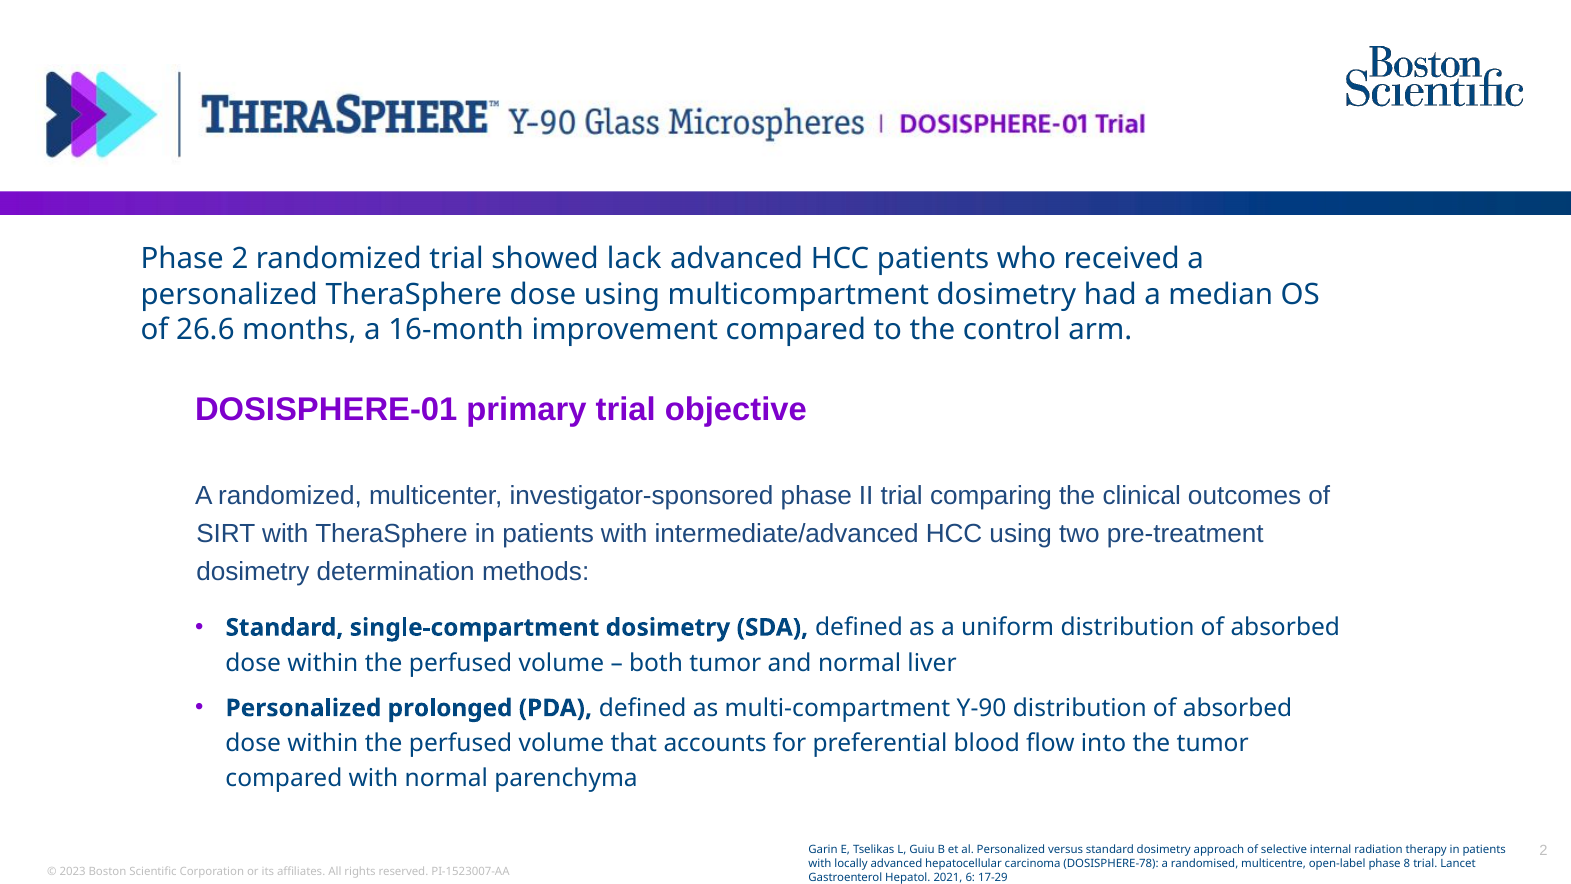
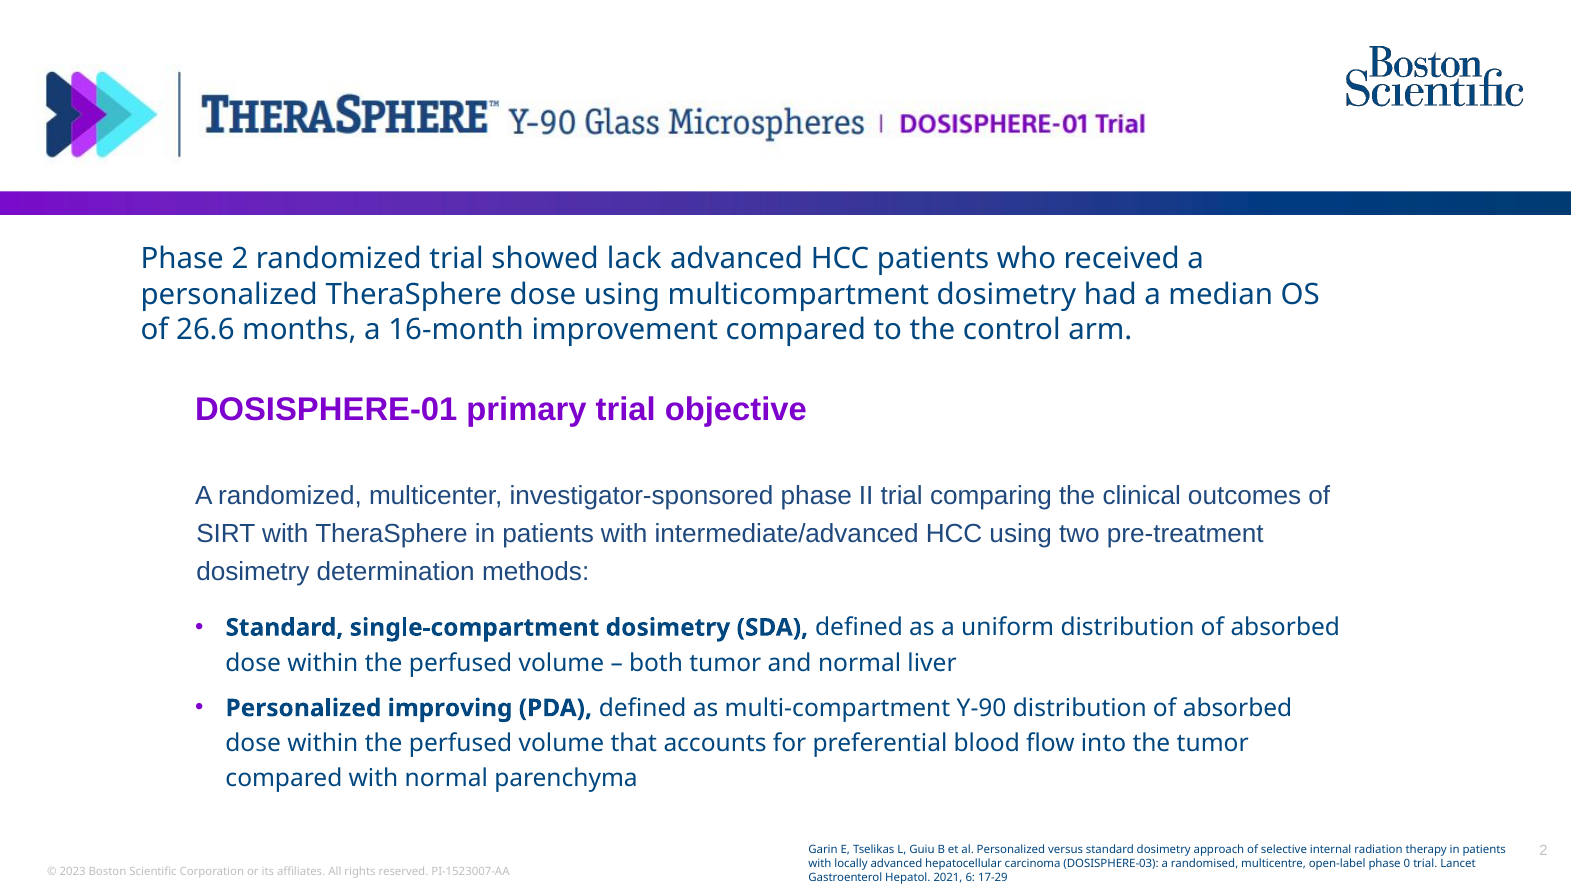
prolonged: prolonged -> improving (450, 708)
DOSISPHERE-78: DOSISPHERE-78 -> DOSISPHERE-03 (1111, 863)
8: 8 -> 0 (1407, 863)
